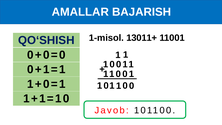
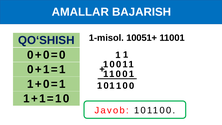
13011+: 13011+ -> 10051+ (142, 38)
